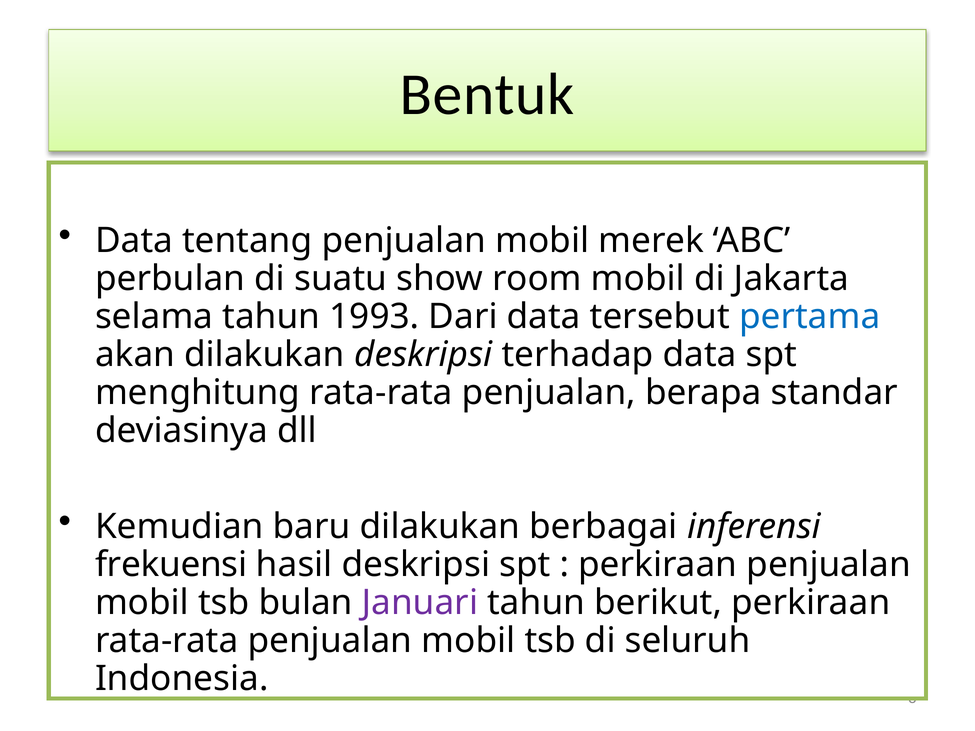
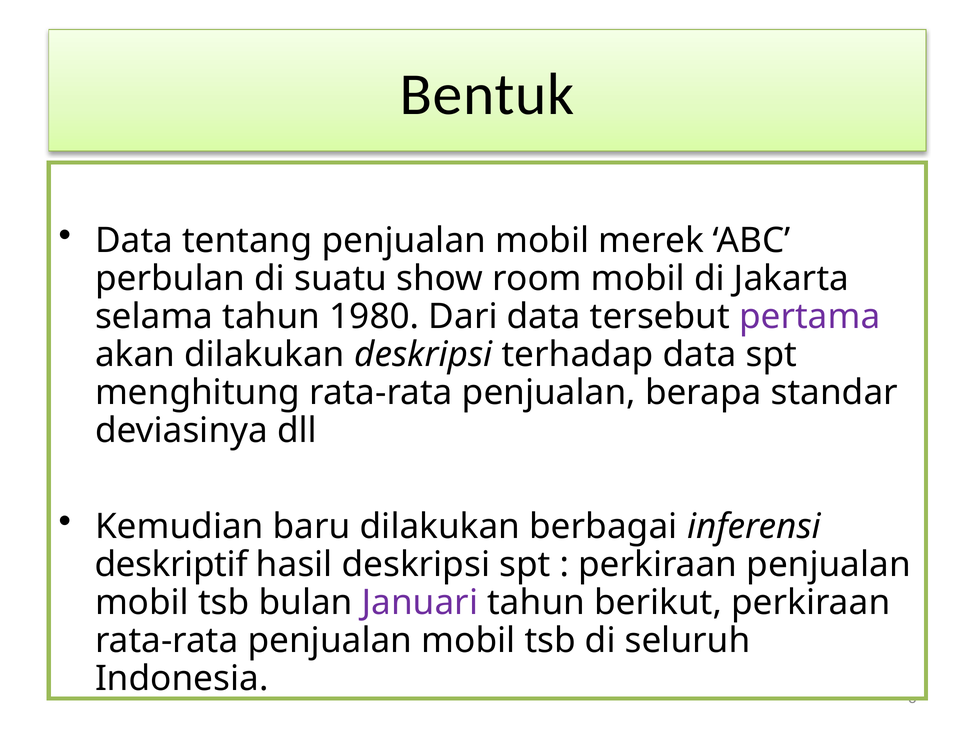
1993: 1993 -> 1980 (374, 317)
pertama colour: blue -> purple (810, 317)
frekuensi: frekuensi -> deskriptif (171, 565)
